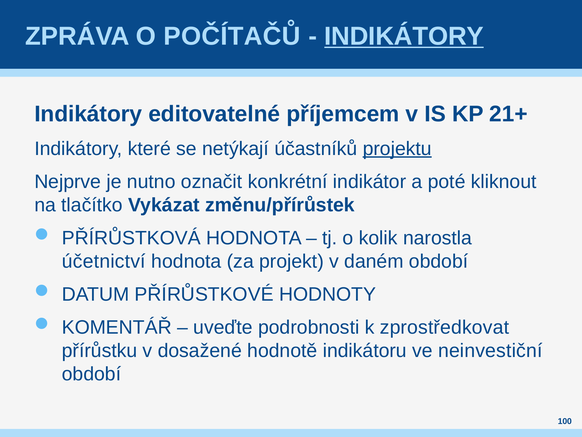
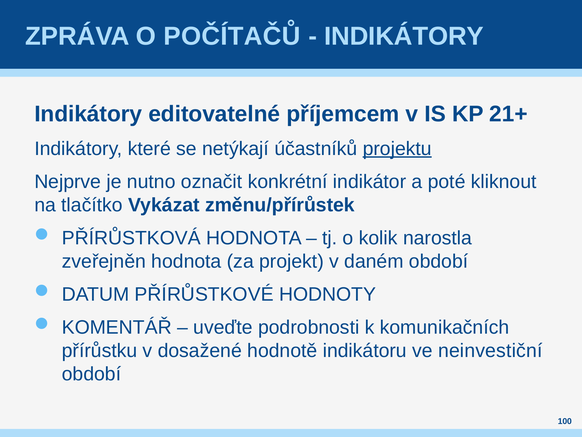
INDIKÁTORY underline: present -> none (404, 36)
účetnictví: účetnictví -> zveřejněn (104, 261)
zprostředkovat: zprostředkovat -> komunikačních (445, 327)
